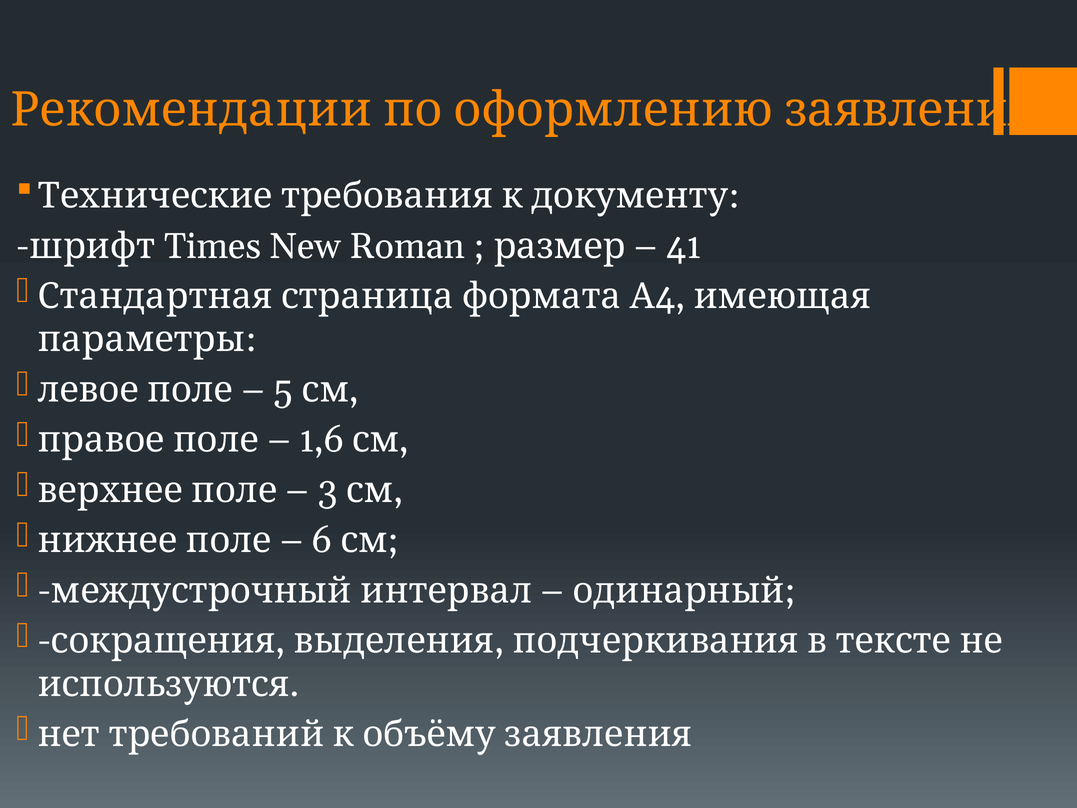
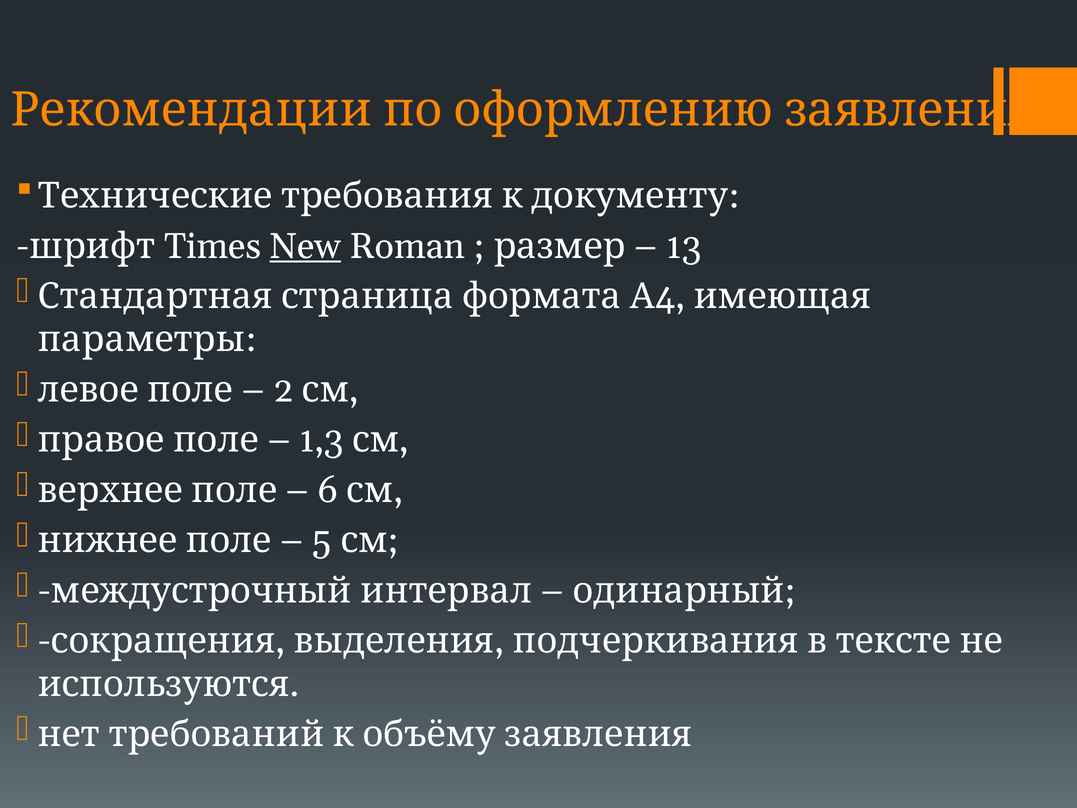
New underline: none -> present (305, 246)
41: 41 -> 13 (684, 246)
5: 5 -> 2 (284, 390)
1,6: 1,6 -> 1,3 (322, 440)
3: 3 -> 6 (328, 490)
6: 6 -> 5 (322, 540)
